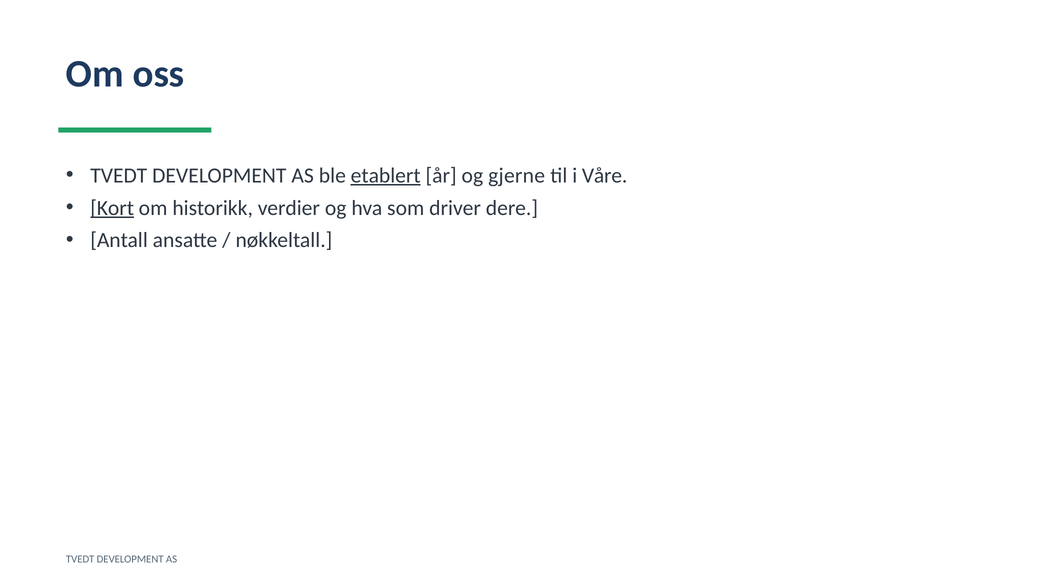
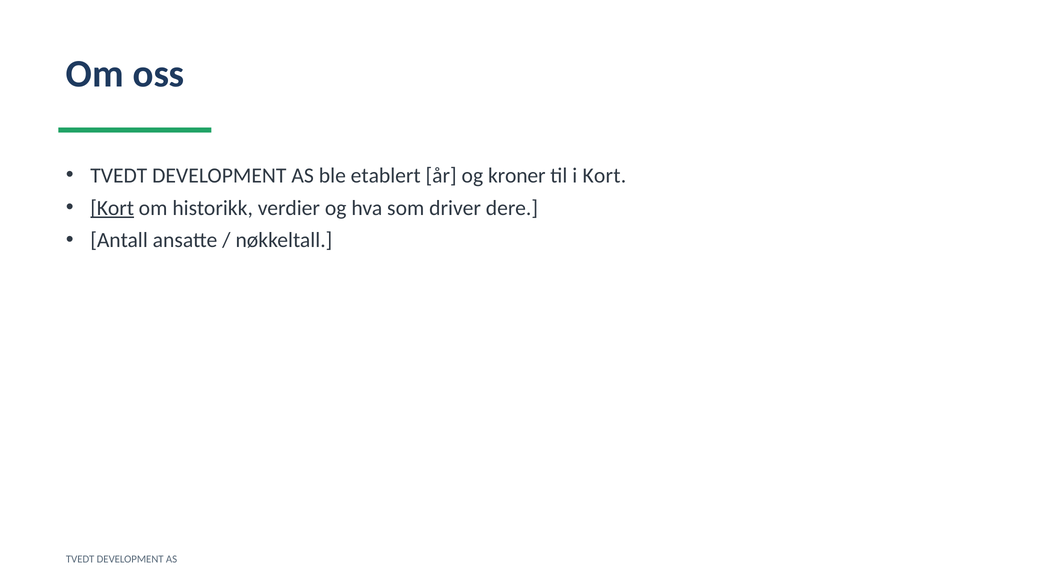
etablert underline: present -> none (386, 176)
gjerne: gjerne -> kroner (517, 176)
i Våre: Våre -> Kort (604, 176)
